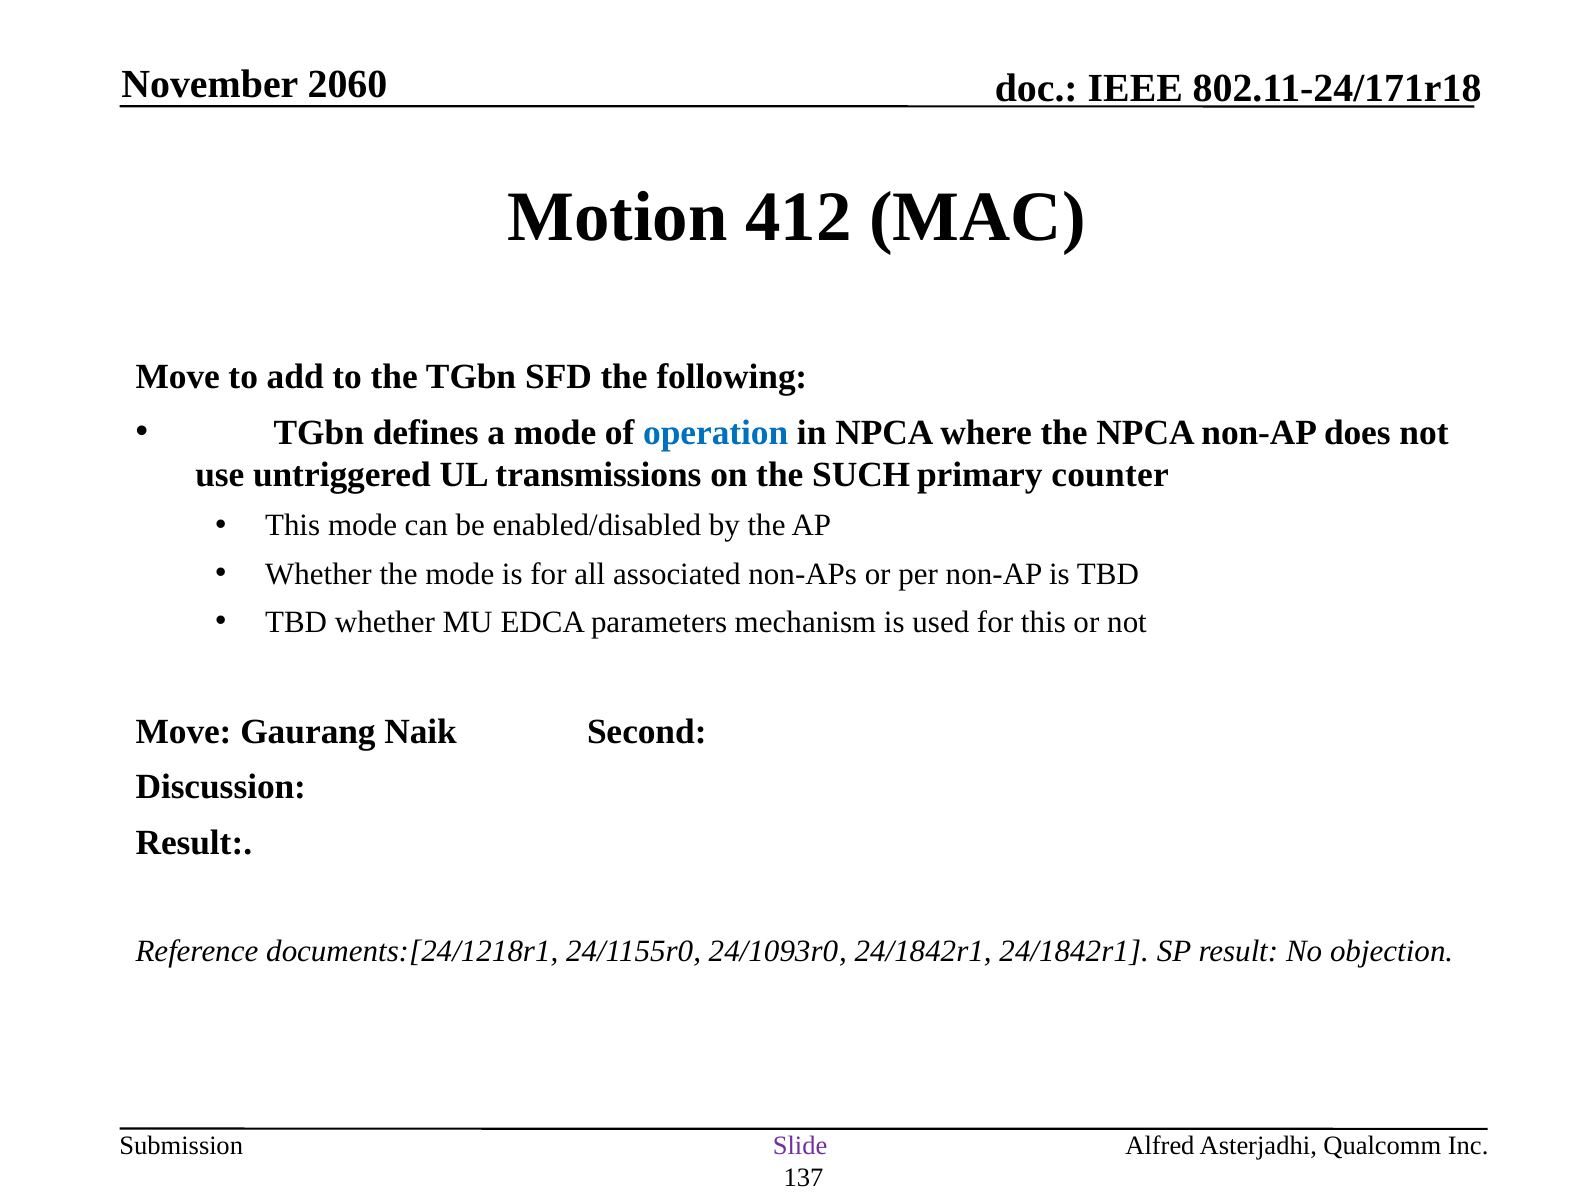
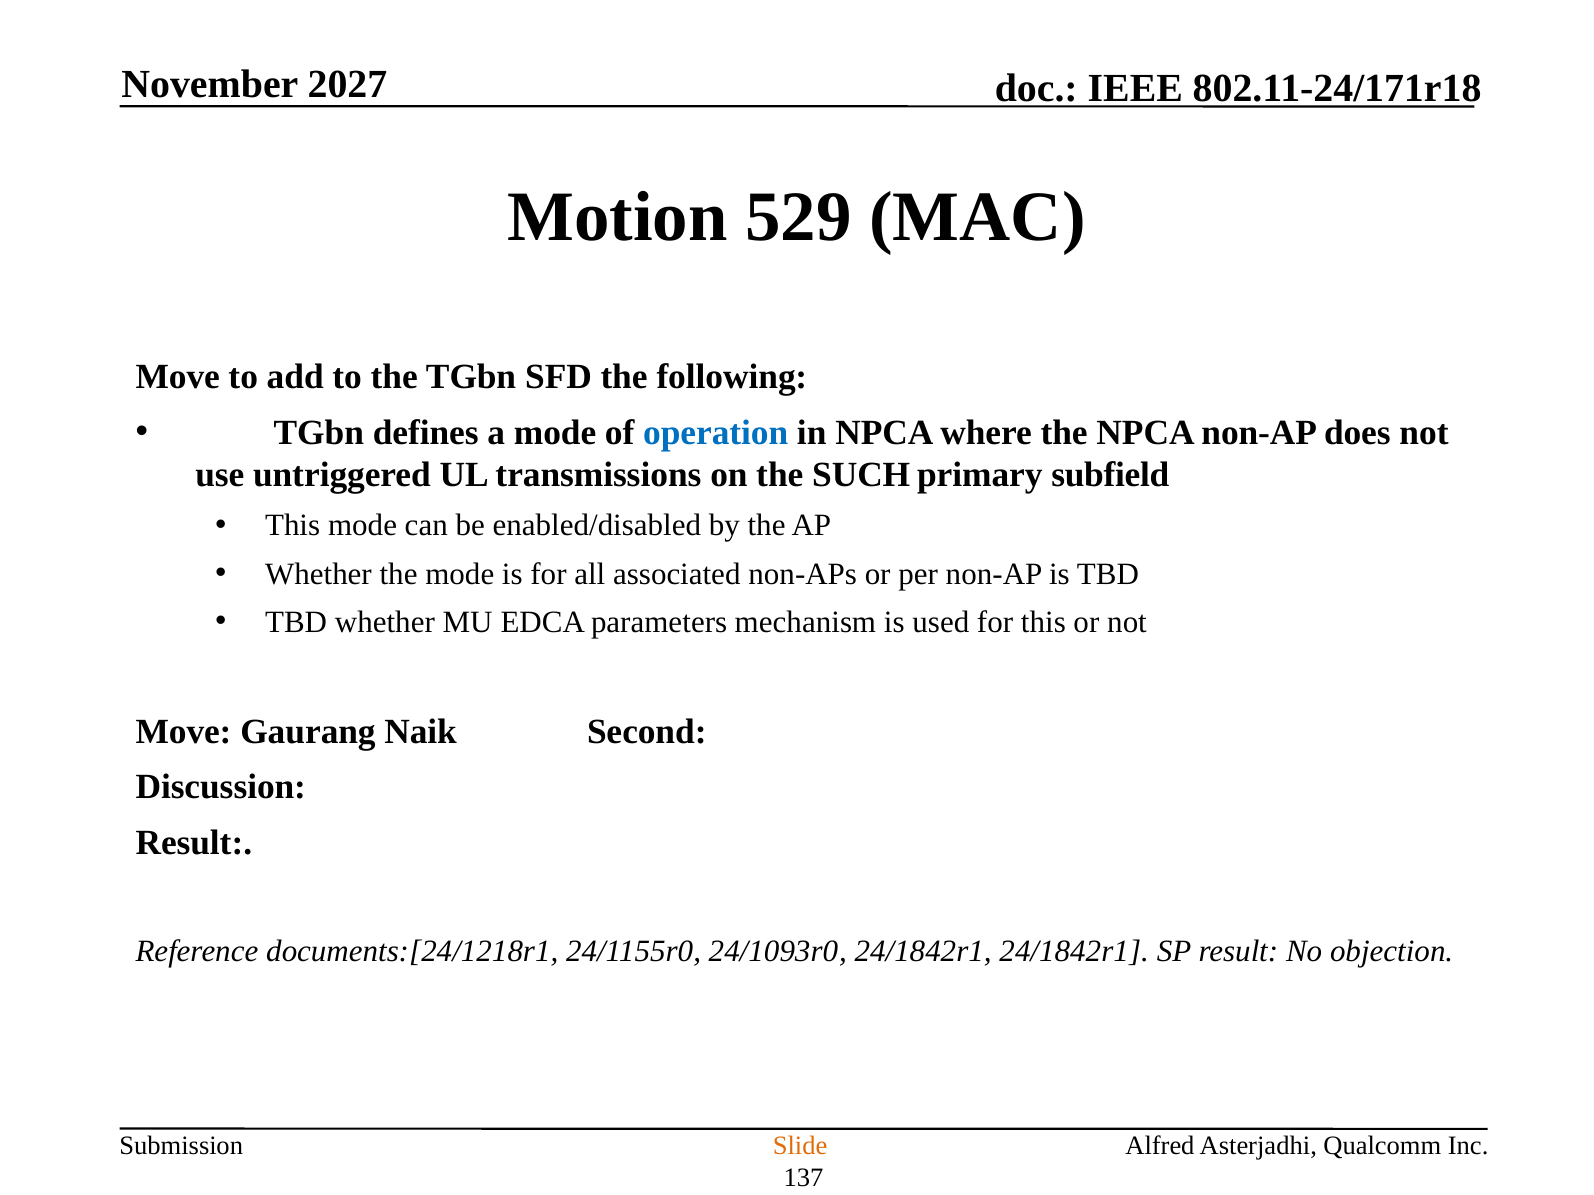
2060: 2060 -> 2027 (347, 84)
412: 412 -> 529 (798, 217)
counter: counter -> subfield (1110, 475)
Slide colour: purple -> orange (800, 1147)
